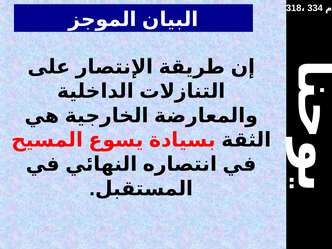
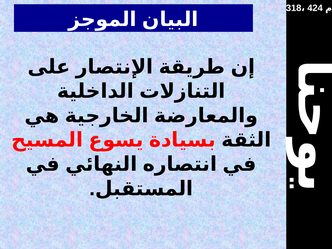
334: 334 -> 424 (315, 8)
